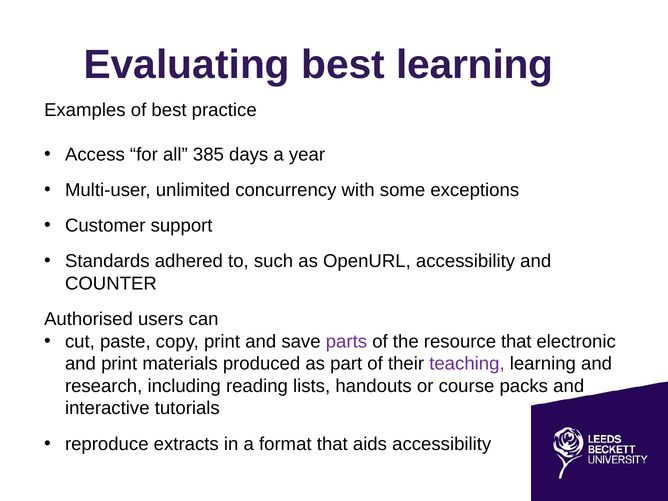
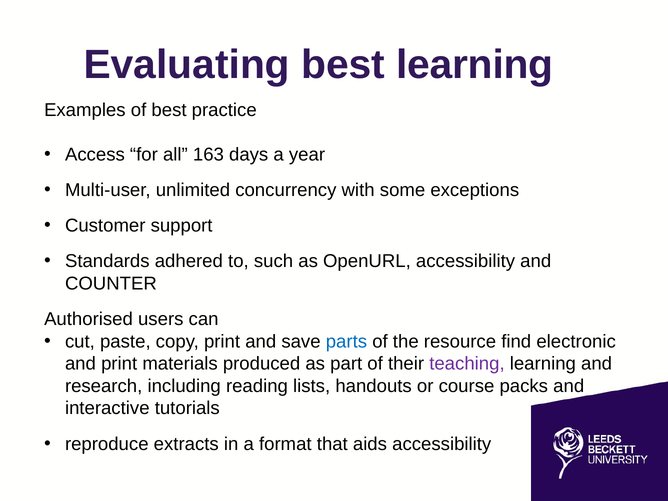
385: 385 -> 163 (208, 154)
parts colour: purple -> blue (346, 342)
resource that: that -> find (516, 342)
